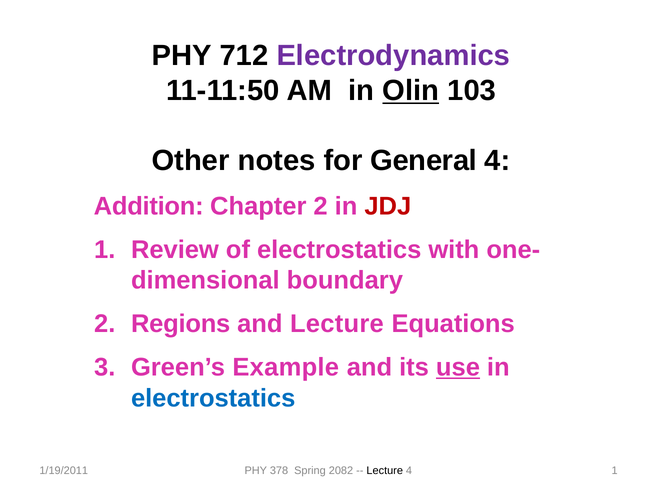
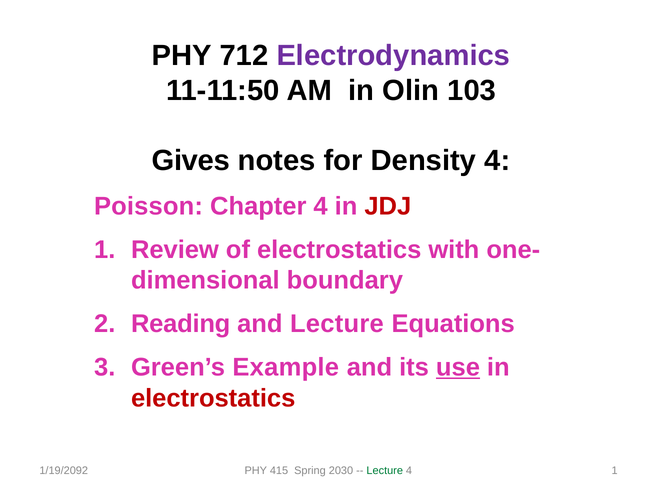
Olin underline: present -> none (411, 91)
Other: Other -> Gives (191, 161)
General: General -> Density (423, 161)
Addition: Addition -> Poisson (148, 206)
Chapter 2: 2 -> 4 (321, 206)
Regions: Regions -> Reading (181, 324)
electrostatics colour: blue -> red (213, 398)
1/19/2011: 1/19/2011 -> 1/19/2092 (64, 471)
378: 378 -> 415 (279, 471)
2082: 2082 -> 2030 (341, 471)
Lecture colour: black -> green (385, 471)
